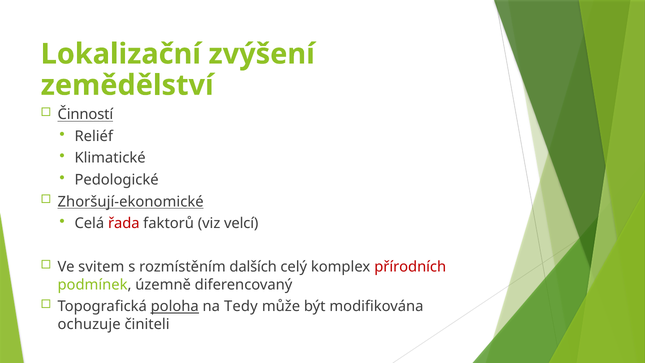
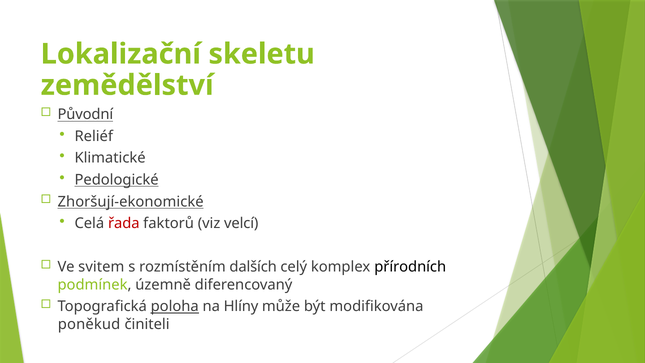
zvýšení: zvýšení -> skeletu (262, 54)
Činností: Činností -> Původní (85, 114)
Pedologické underline: none -> present (117, 180)
přírodních colour: red -> black (410, 267)
Tedy: Tedy -> Hlíny (241, 306)
ochuzuje: ochuzuje -> poněkud (89, 324)
